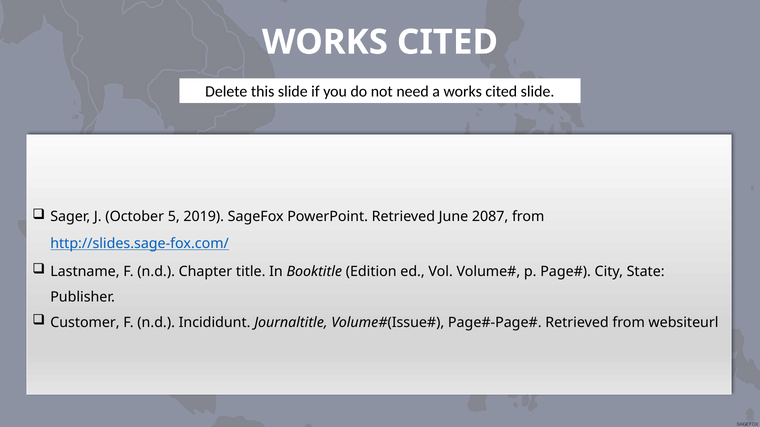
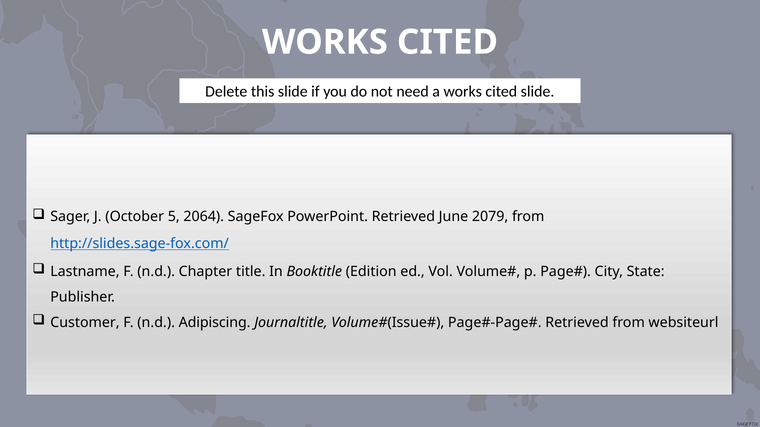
2019: 2019 -> 2064 (204, 217)
2087: 2087 -> 2079 (490, 217)
Incididunt: Incididunt -> Adipiscing (215, 323)
